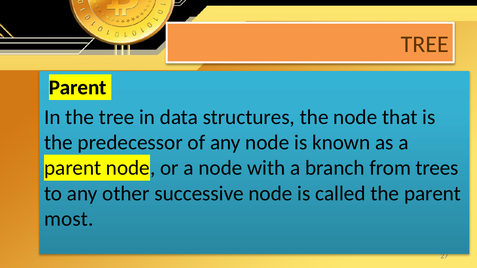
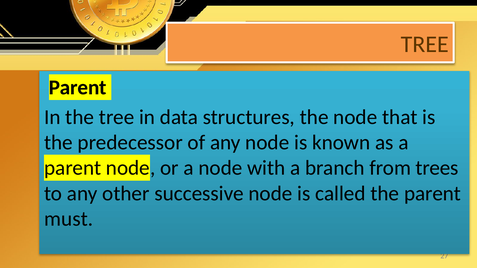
most: most -> must (69, 219)
